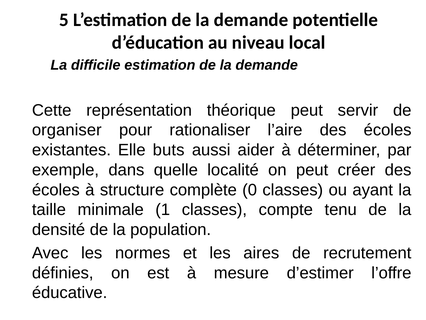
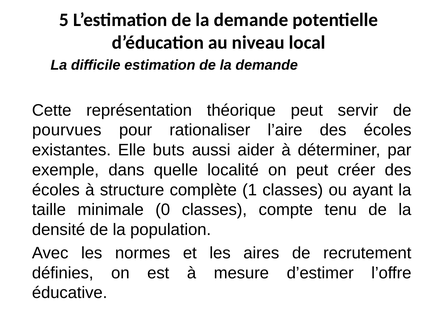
organiser: organiser -> pourvues (67, 130)
0: 0 -> 1 (250, 190)
1: 1 -> 0 (163, 210)
